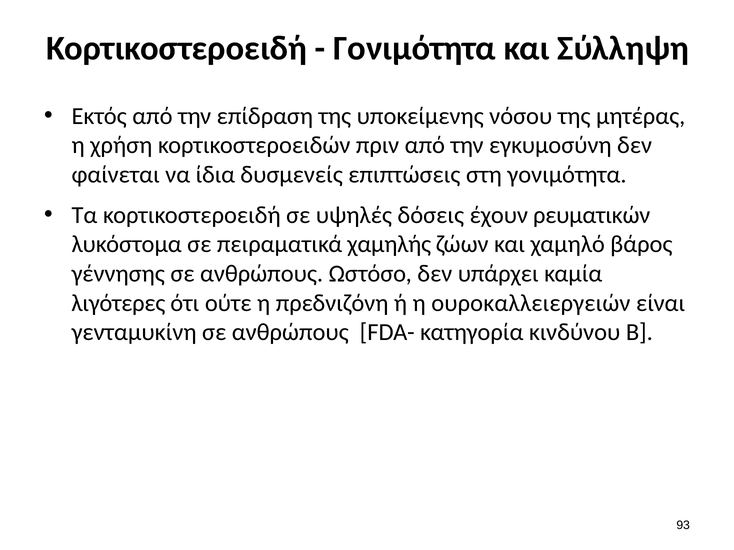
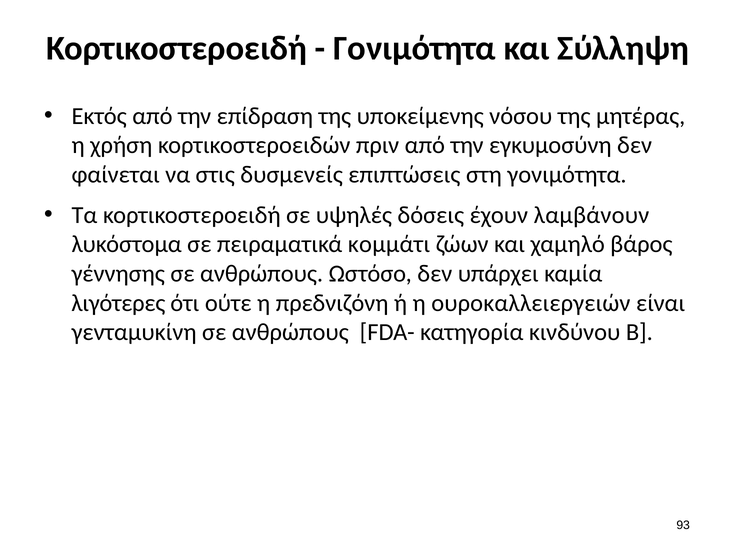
ίδια: ίδια -> στις (215, 175)
ρευματικών: ρευματικών -> λαμβάνουν (591, 215)
χαμηλής: χαμηλής -> κομμάτι (389, 245)
